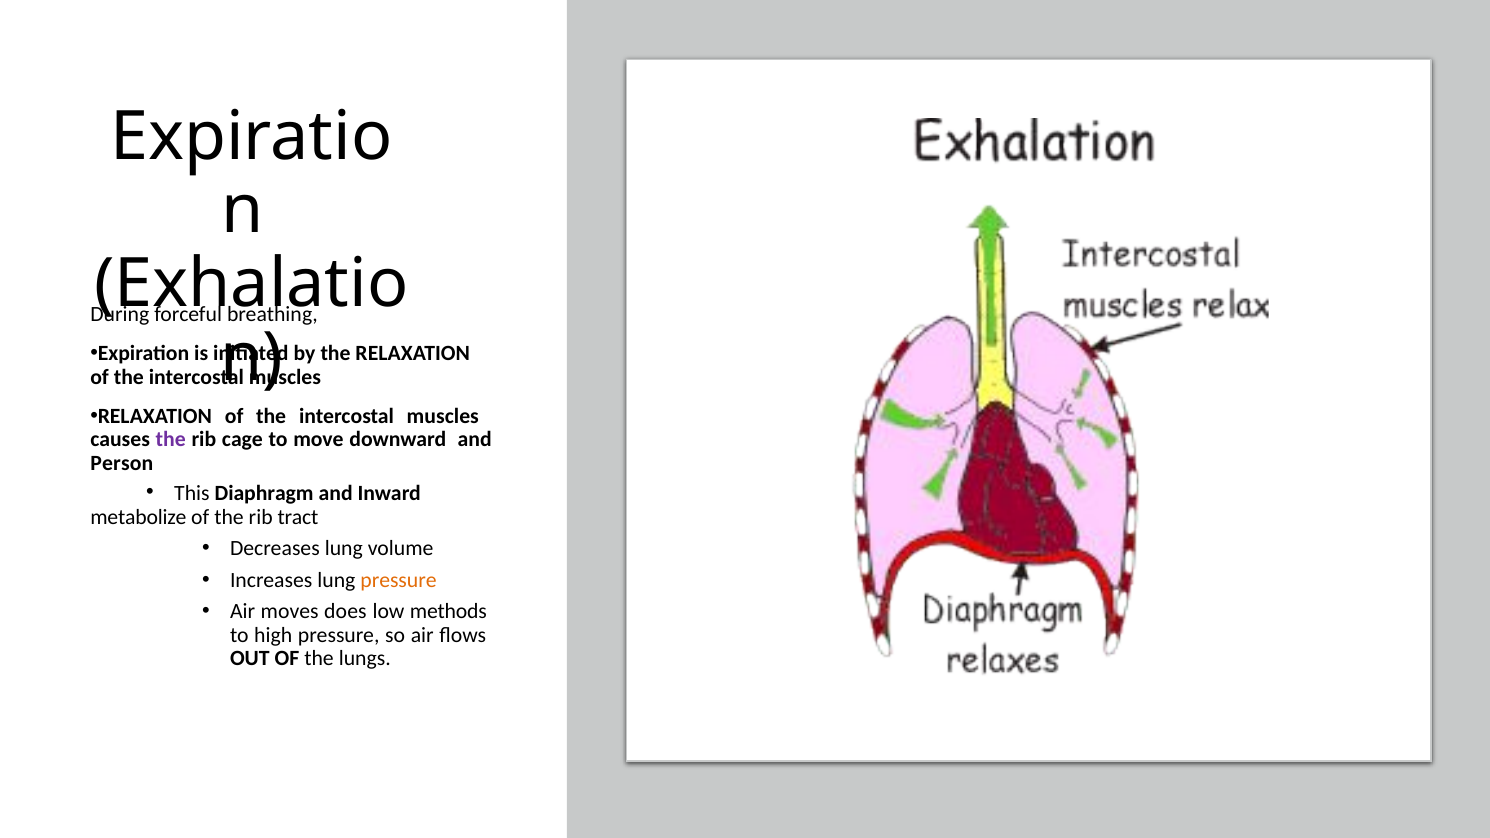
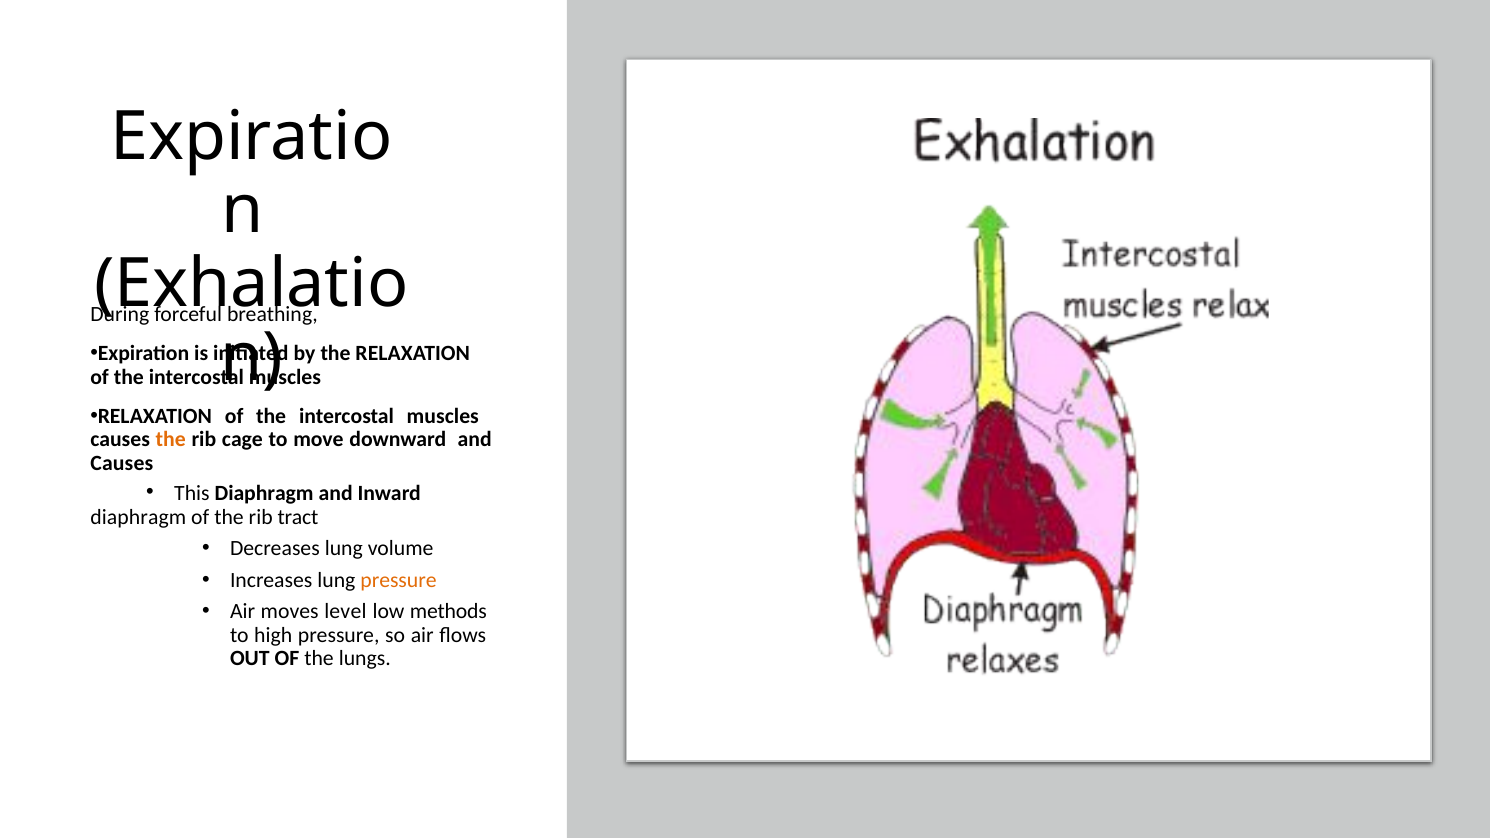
the colour: purple -> orange (171, 440)
Person: Person -> Causes (122, 463)
metabolize: metabolize -> diaphragm (138, 518)
does: does -> level (345, 612)
